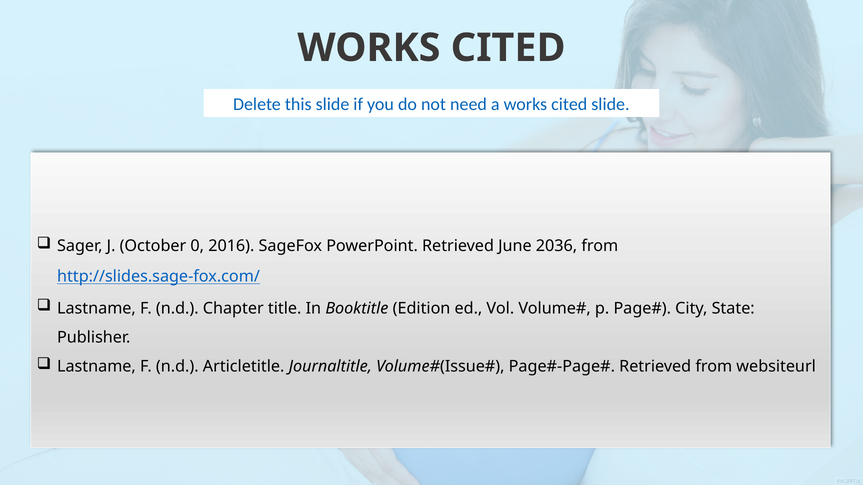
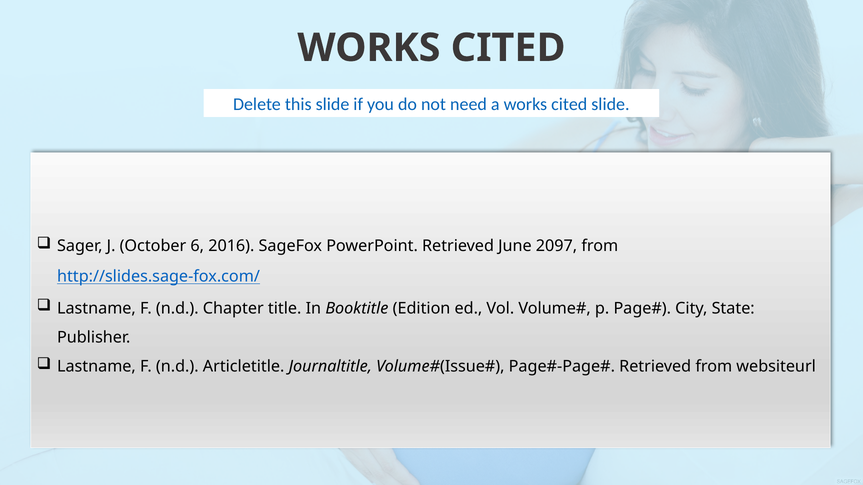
0: 0 -> 6 (197, 246)
2036: 2036 -> 2097 (557, 246)
